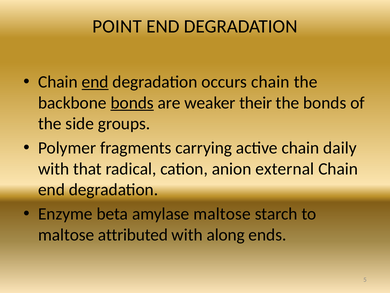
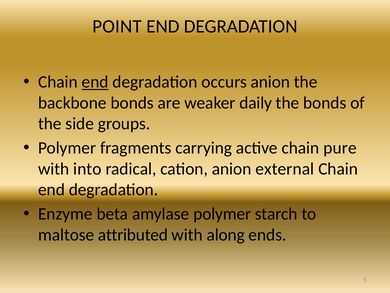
occurs chain: chain -> anion (270, 82)
bonds underline: present -> none (132, 103)
their: their -> daily (256, 103)
daily: daily -> pure (340, 148)
that: that -> into (87, 169)
amylase maltose: maltose -> polymer (222, 214)
